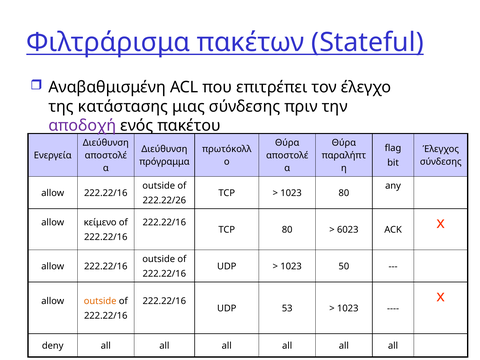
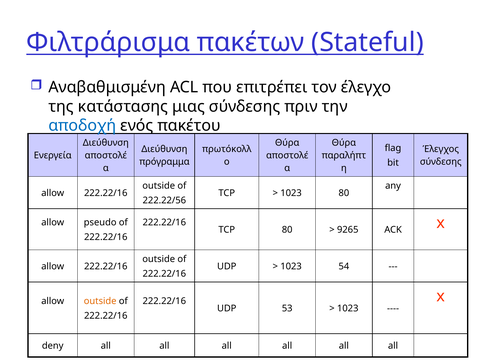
αποδοχή colour: purple -> blue (82, 126)
222.22/26: 222.22/26 -> 222.22/56 (164, 200)
κείμενο: κείμενο -> pseudo (100, 222)
6023: 6023 -> 9265 (348, 230)
50: 50 -> 54 (344, 266)
